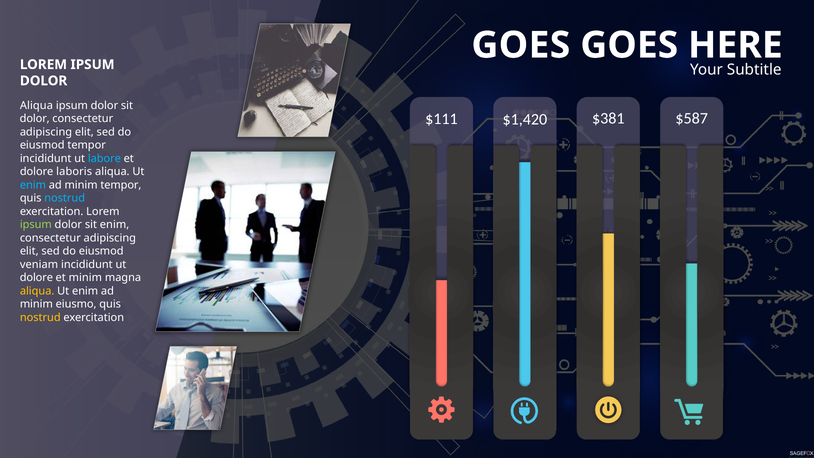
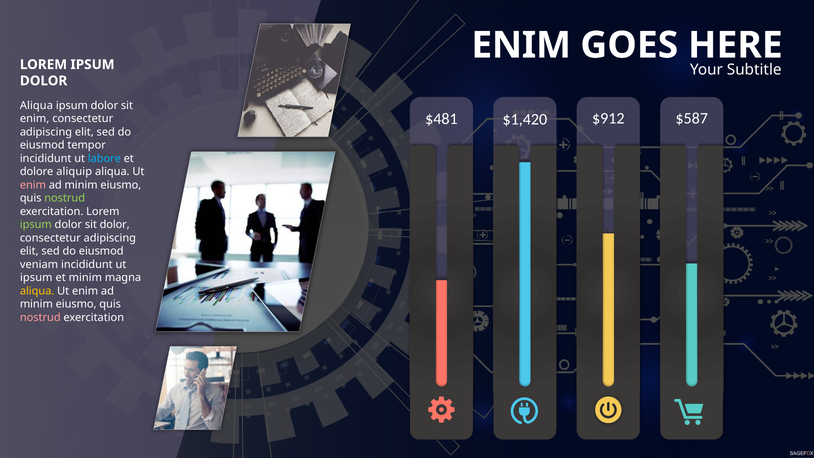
GOES: GOES -> ENIM (521, 45)
$111: $111 -> $481 (441, 119)
$381: $381 -> $912 (608, 119)
dolor: dolor -> enim (35, 119)
laboris: laboris -> aliquip (74, 172)
enim colour: light blue -> pink (33, 185)
tempor: tempor -> eiusmo (121, 185)
nostrud colour: light blue -> light green (65, 198)
sit enim: enim -> dolor (115, 225)
dolore: dolore -> ipsum (36, 278)
nostrud colour: yellow -> pink (40, 317)
